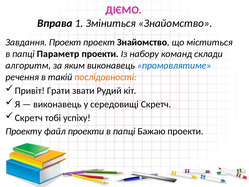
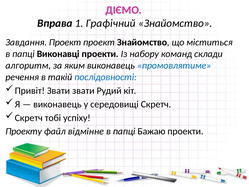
Зміниться: Зміниться -> Графічний (111, 23)
Параметр: Параметр -> Виконавці (58, 54)
послідовності colour: orange -> blue (106, 77)
Привіт Грати: Грати -> Звати (58, 91)
файл проекти: проекти -> відмінне (86, 131)
